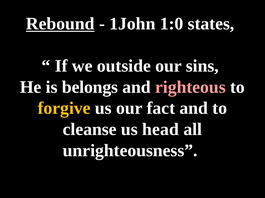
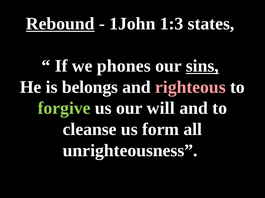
1:0: 1:0 -> 1:3 (172, 24)
outside: outside -> phones (124, 66)
sins underline: none -> present (202, 66)
forgive colour: yellow -> light green (64, 109)
fact: fact -> will (161, 109)
head: head -> form (161, 130)
